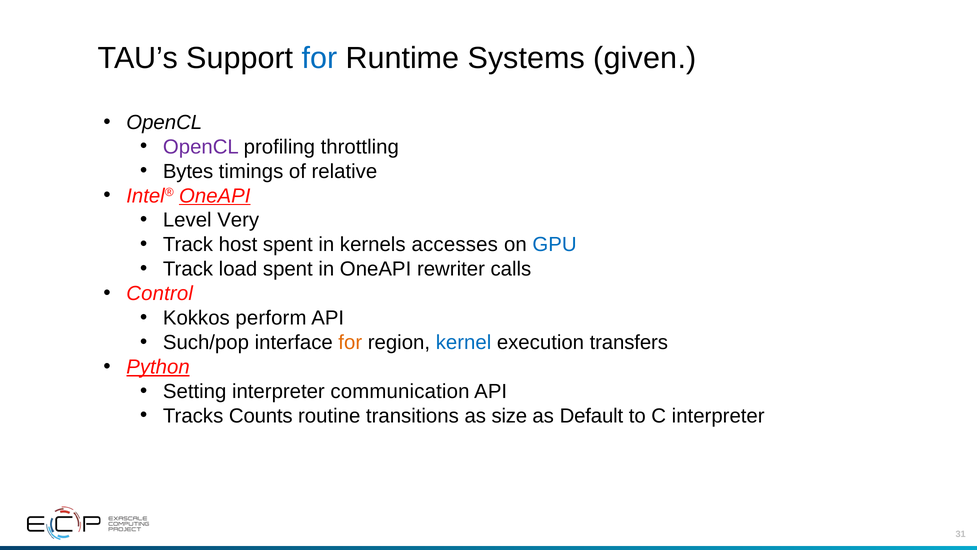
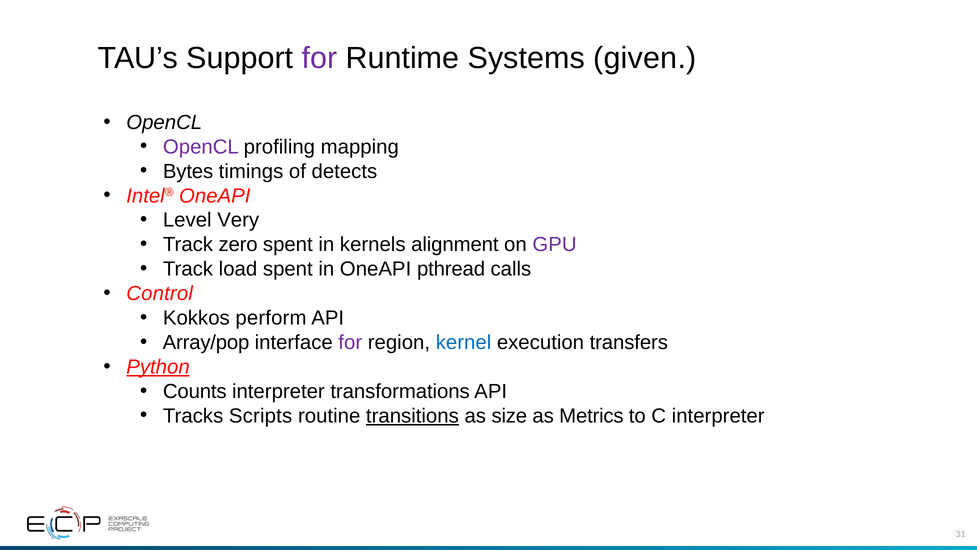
for colour: blue -> purple (319, 58)
throttling: throttling -> mapping (360, 147)
relative: relative -> detects (344, 171)
OneAPI underline: present -> none (215, 196)
host: host -> zero (238, 245)
accesses: accesses -> alignment (455, 245)
GPU colour: blue -> purple (555, 245)
rewriter: rewriter -> pthread (451, 269)
Such/pop: Such/pop -> Array/pop (206, 342)
for colour: orange -> purple (350, 342)
Setting: Setting -> Counts (195, 391)
communication: communication -> transformations (400, 391)
Counts: Counts -> Scripts (261, 416)
transitions underline: none -> present (412, 416)
Default: Default -> Metrics (591, 416)
